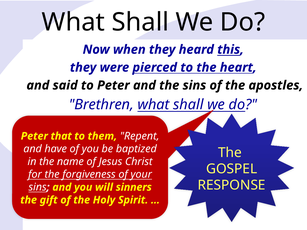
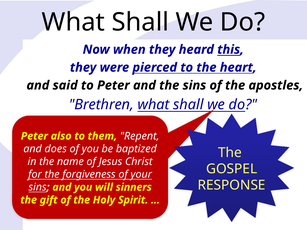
that: that -> also (61, 136)
have: have -> does (56, 149)
